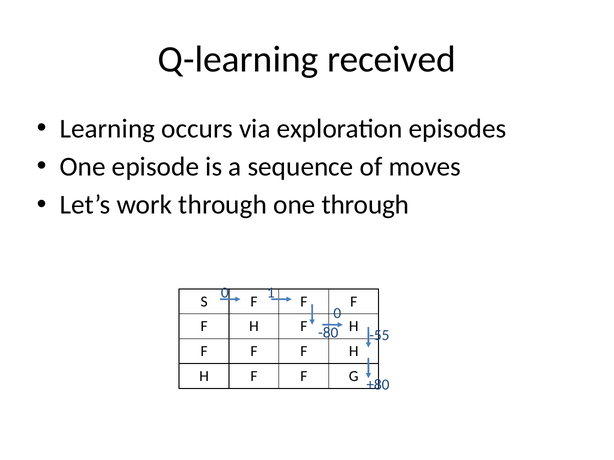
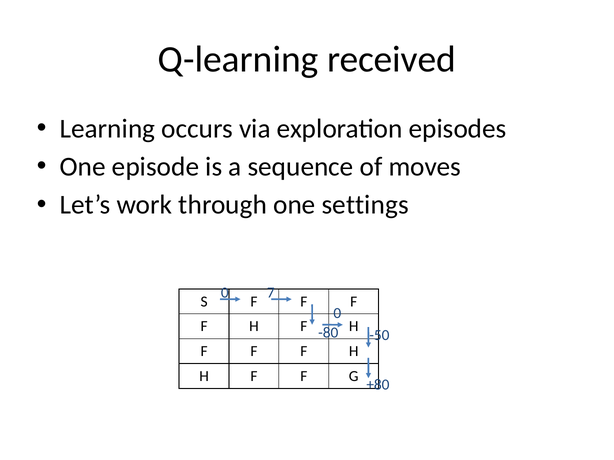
one through: through -> settings (365, 205)
1: 1 -> 7 (271, 293)
-55: -55 -> -50 (379, 336)
